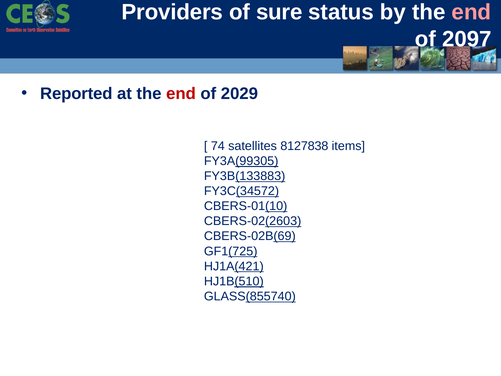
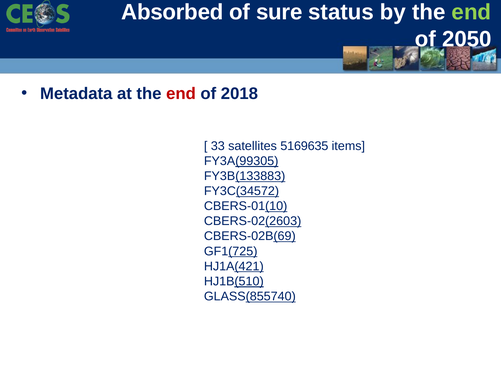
Providers: Providers -> Absorbed (172, 12)
end colour: pink -> light green (471, 12)
2097: 2097 -> 2050 (467, 39)
Reported: Reported -> Metadata (76, 94)
2029: 2029 -> 2018 (239, 94)
74: 74 -> 33 (218, 146)
8127838: 8127838 -> 5169635 (304, 146)
